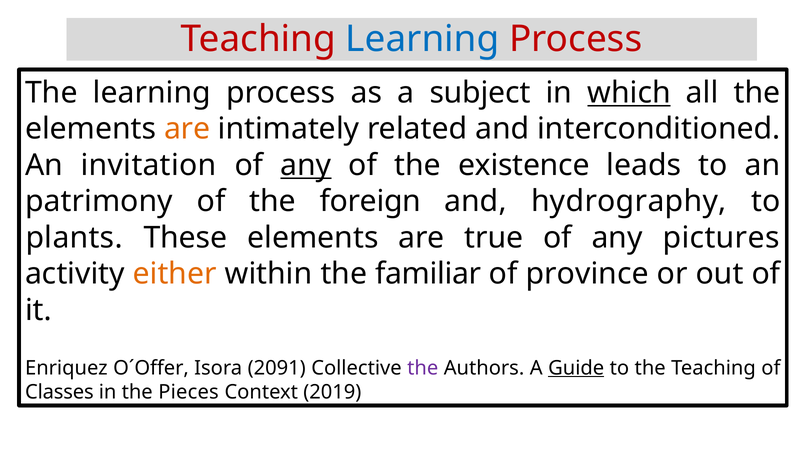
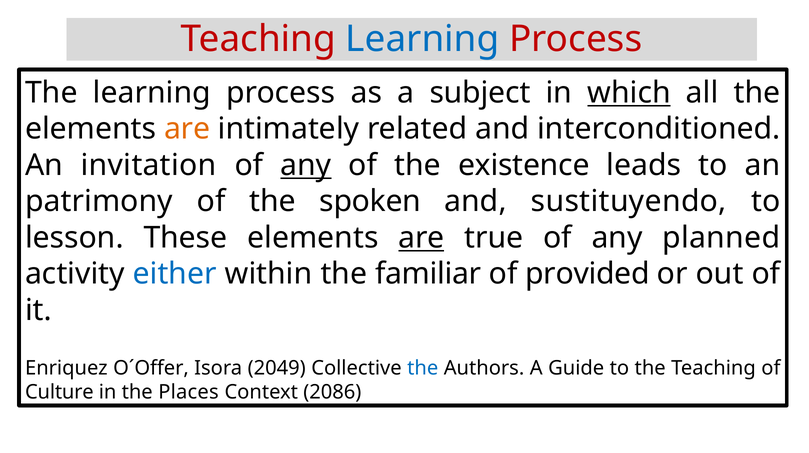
foreign: foreign -> spoken (370, 202)
hydrography: hydrography -> sustituyendo (629, 202)
plants: plants -> lesson (74, 238)
are underline: none -> present (421, 238)
pictures: pictures -> planned (721, 238)
either colour: orange -> blue (175, 274)
province: province -> provided (587, 274)
2091: 2091 -> 2049 (277, 368)
the colour: purple -> blue (423, 368)
Guide underline: present -> none (576, 368)
Classes: Classes -> Culture (59, 392)
Pieces: Pieces -> Places (189, 392)
2019: 2019 -> 2086 (332, 392)
